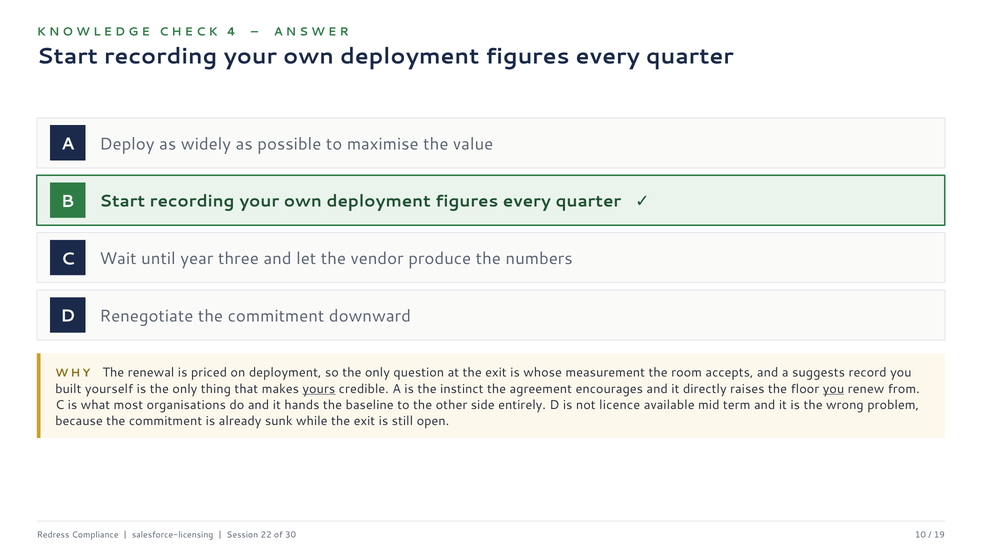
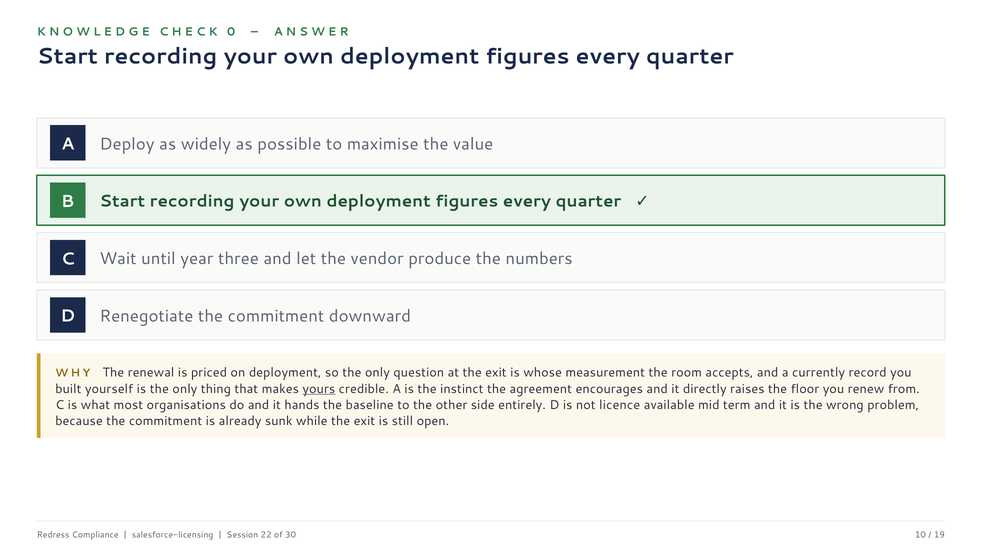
4: 4 -> 0 (231, 32)
suggests: suggests -> currently (819, 373)
you underline: present -> none (834, 389)
